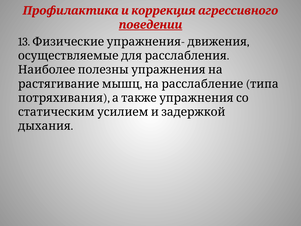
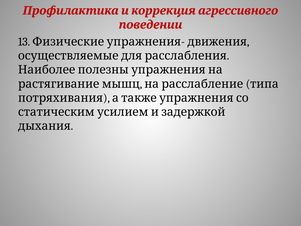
поведении underline: present -> none (150, 25)
